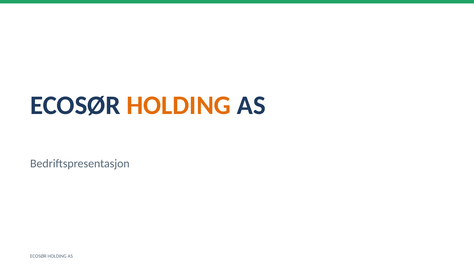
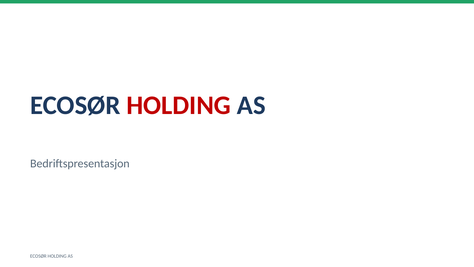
HOLDING colour: orange -> red (179, 105)
